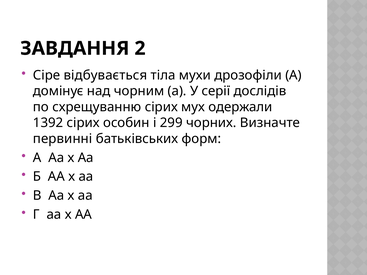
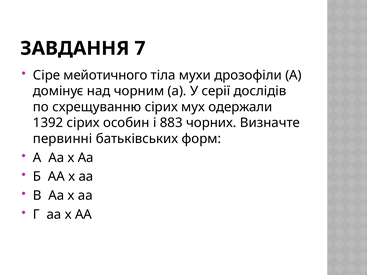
2: 2 -> 7 (140, 48)
відбувається: відбувається -> мейотичного (106, 75)
299: 299 -> 883 (171, 123)
